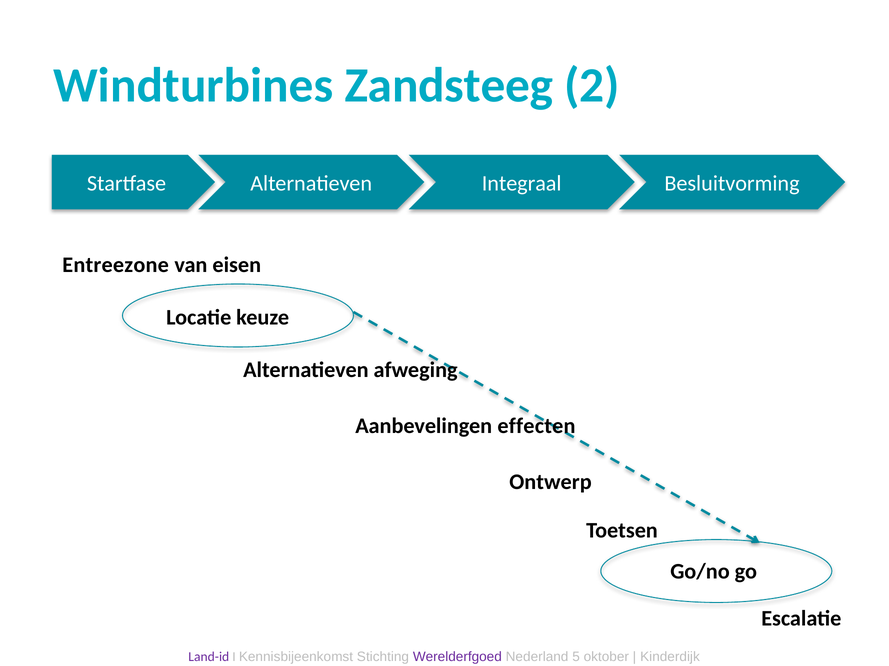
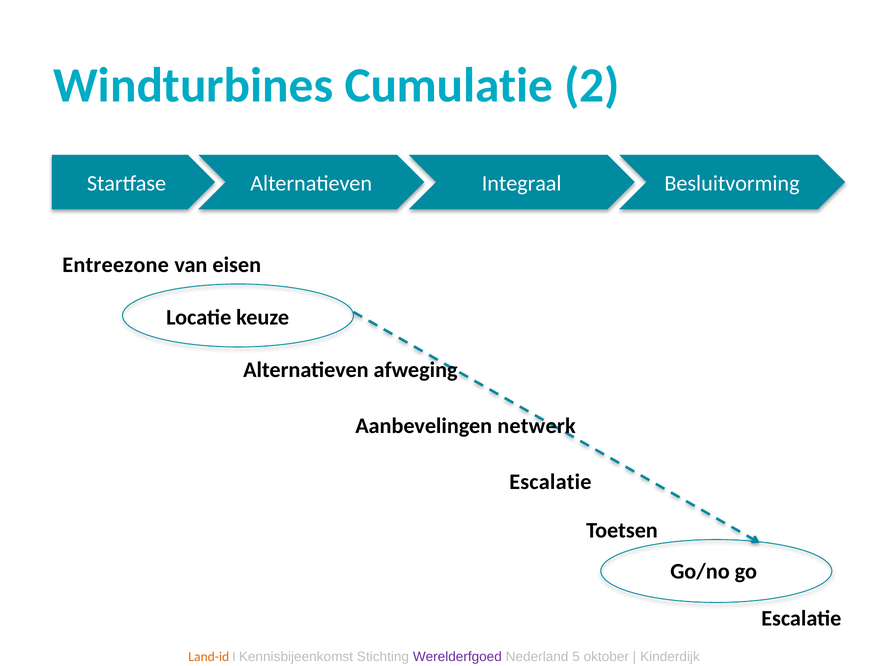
Zandsteeg: Zandsteeg -> Cumulatie (449, 86)
effecten: effecten -> netwerk (536, 426)
Ontwerp: Ontwerp -> Escalatie (550, 482)
Land-id colour: purple -> orange (209, 657)
